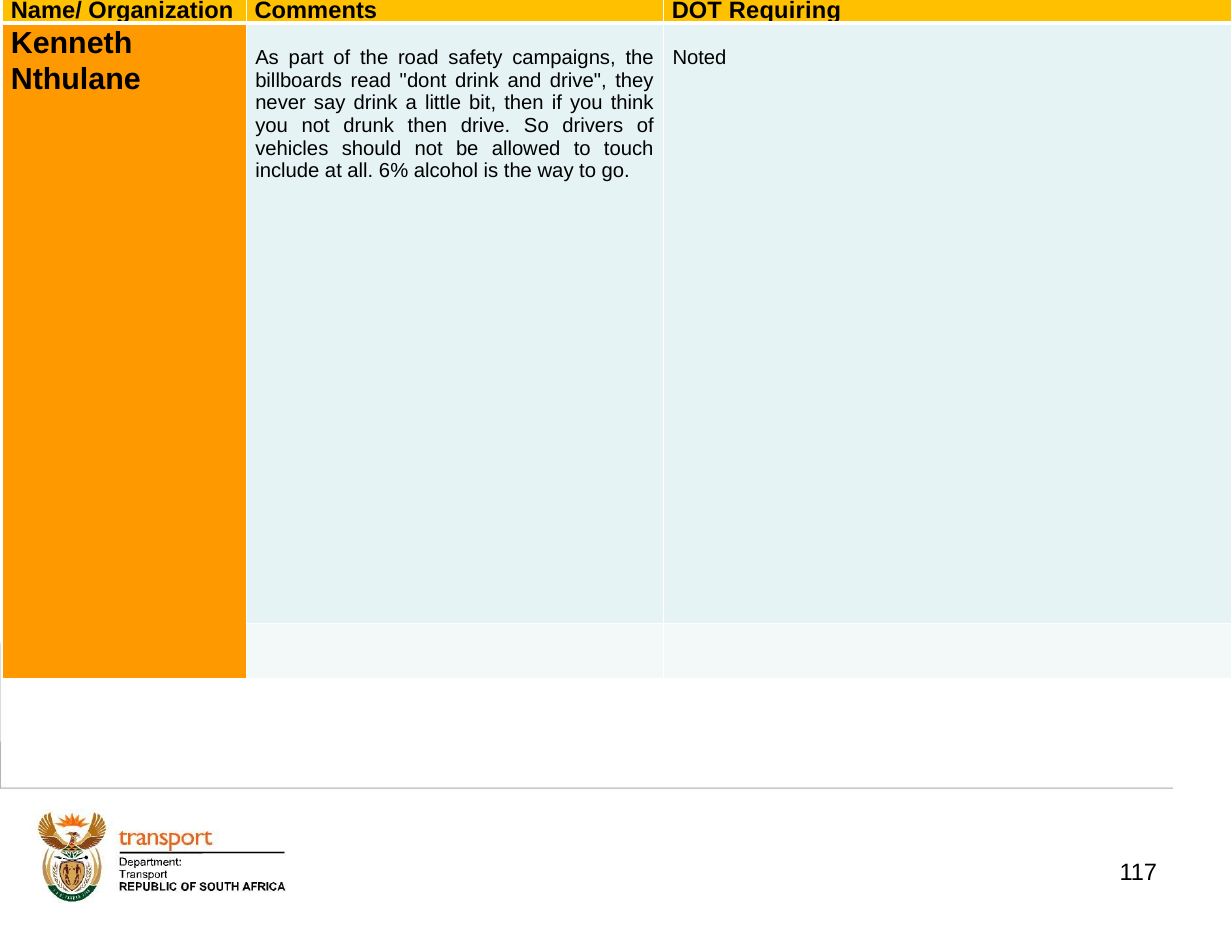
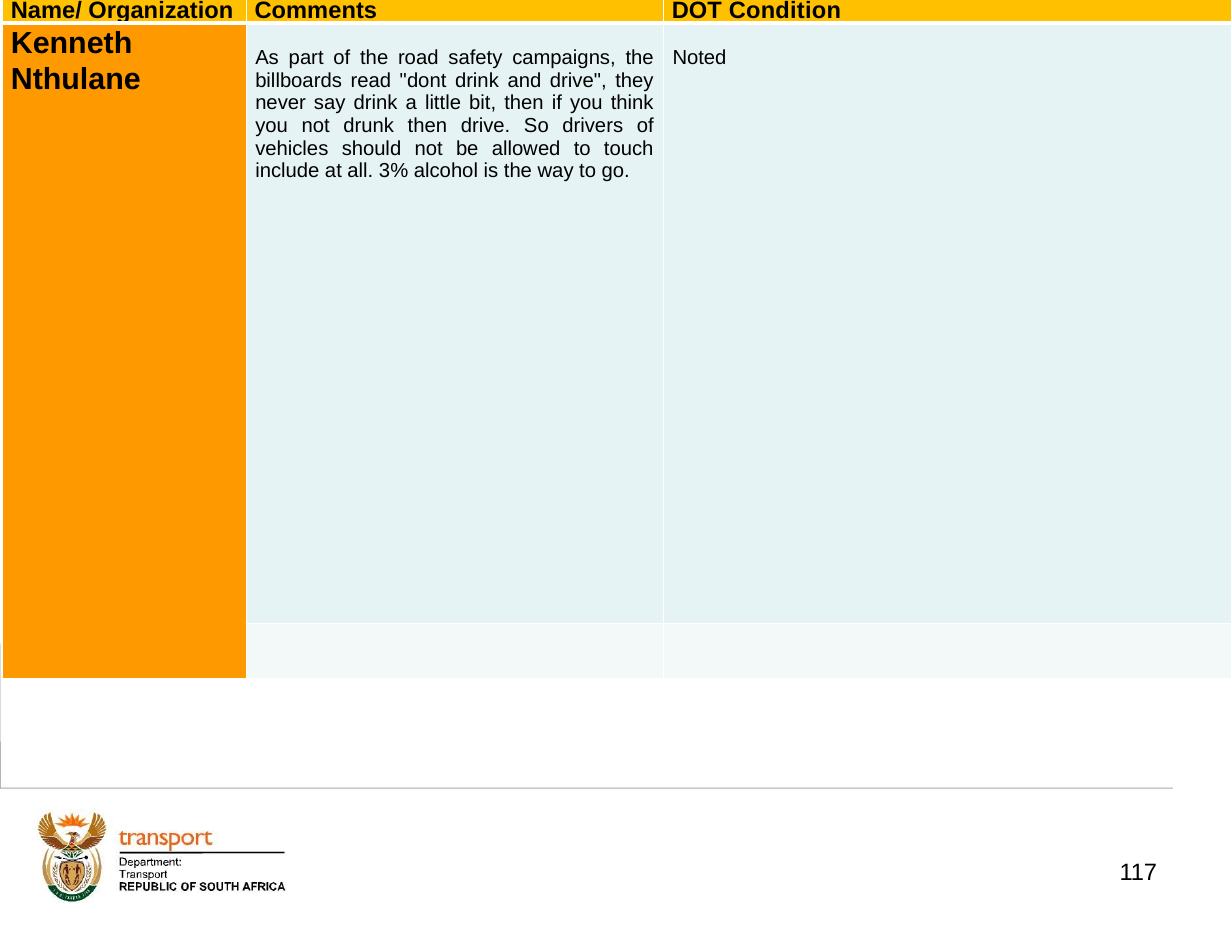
Requiring: Requiring -> Condition (785, 10)
6%: 6% -> 3% (394, 171)
